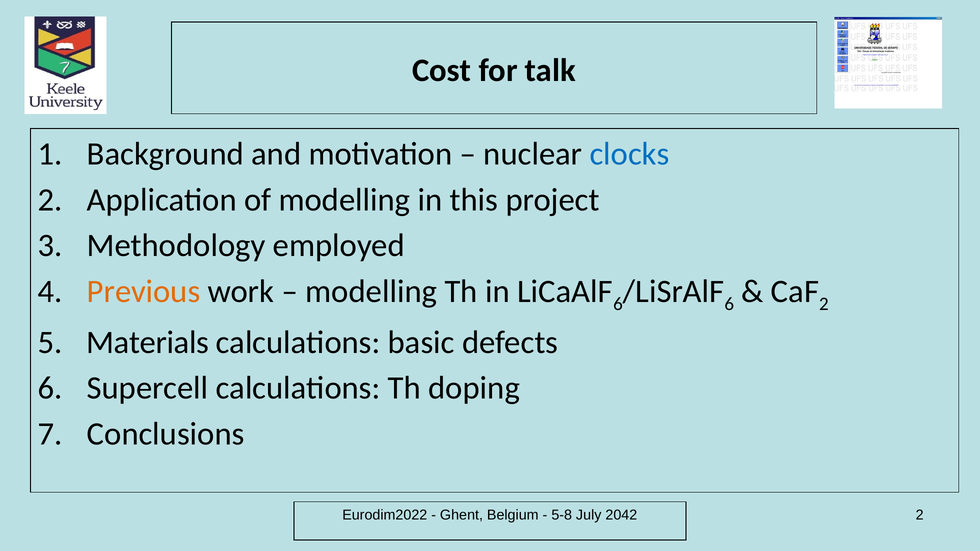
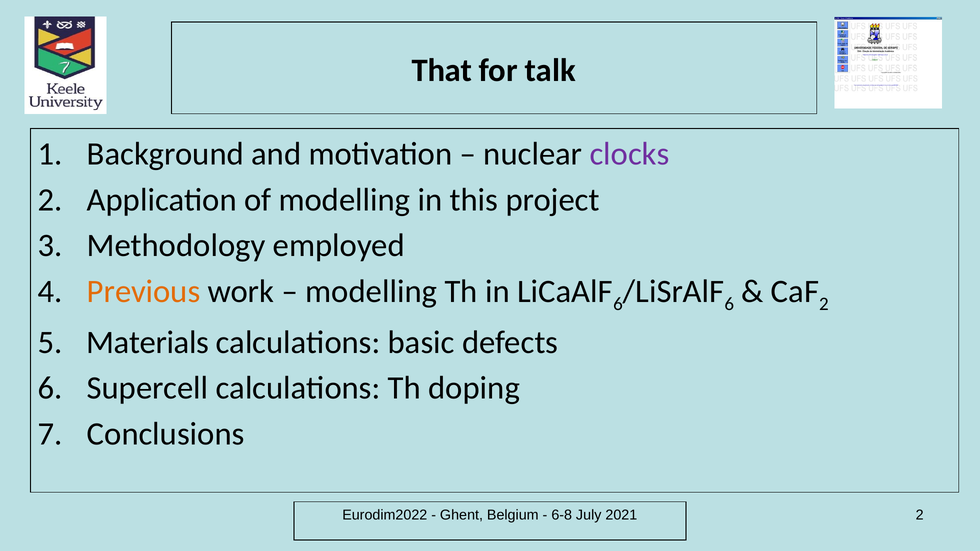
Cost: Cost -> That (442, 70)
clocks colour: blue -> purple (630, 154)
5-8: 5-8 -> 6-8 (562, 515)
2042: 2042 -> 2021 (621, 515)
